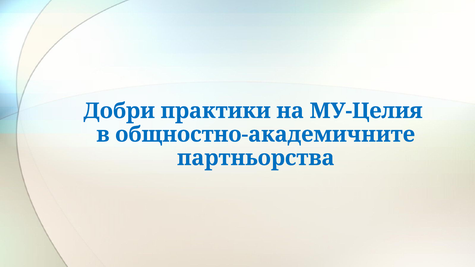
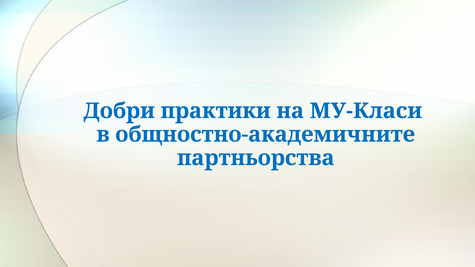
МУ-Целия: МУ-Целия -> МУ-Класи (366, 111)
